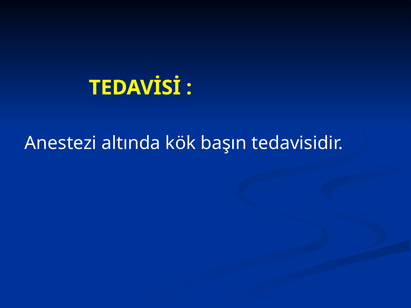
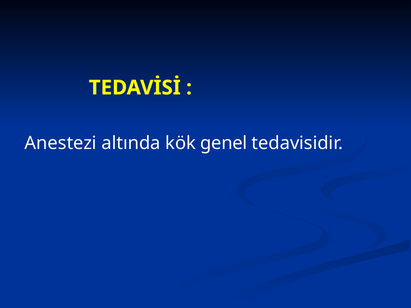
başın: başın -> genel (224, 143)
